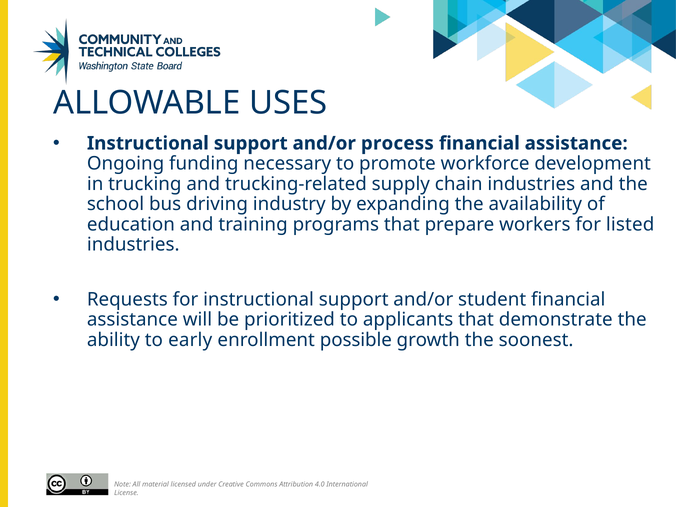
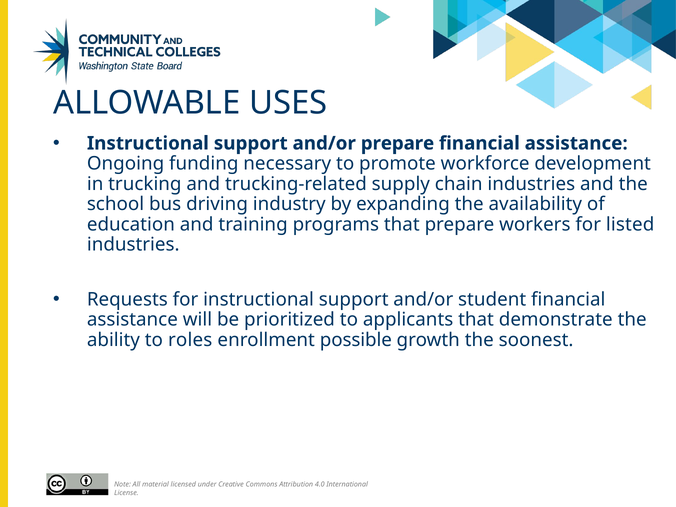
and/or process: process -> prepare (397, 143)
early: early -> roles (190, 340)
